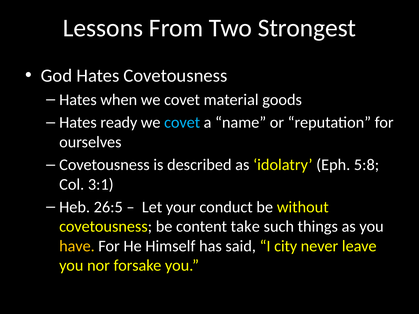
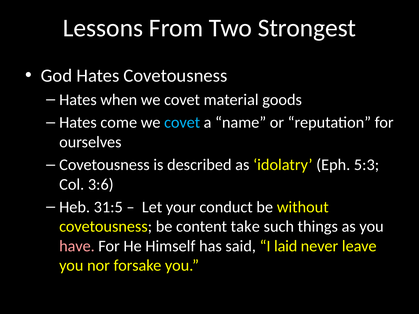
ready: ready -> come (119, 123)
5:8: 5:8 -> 5:3 (367, 165)
3:1: 3:1 -> 3:6 (101, 185)
26:5: 26:5 -> 31:5 (108, 207)
have colour: yellow -> pink (77, 246)
city: city -> laid (286, 246)
